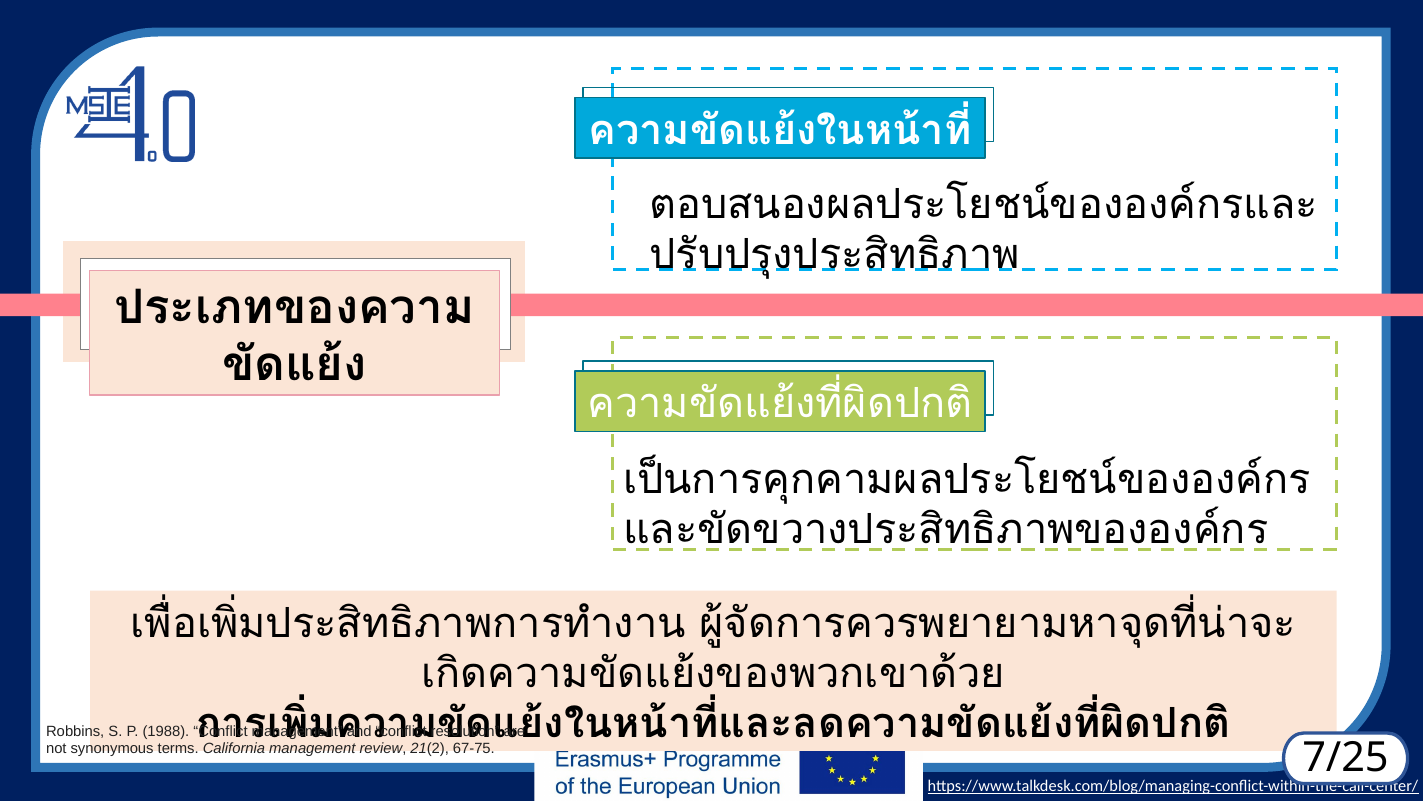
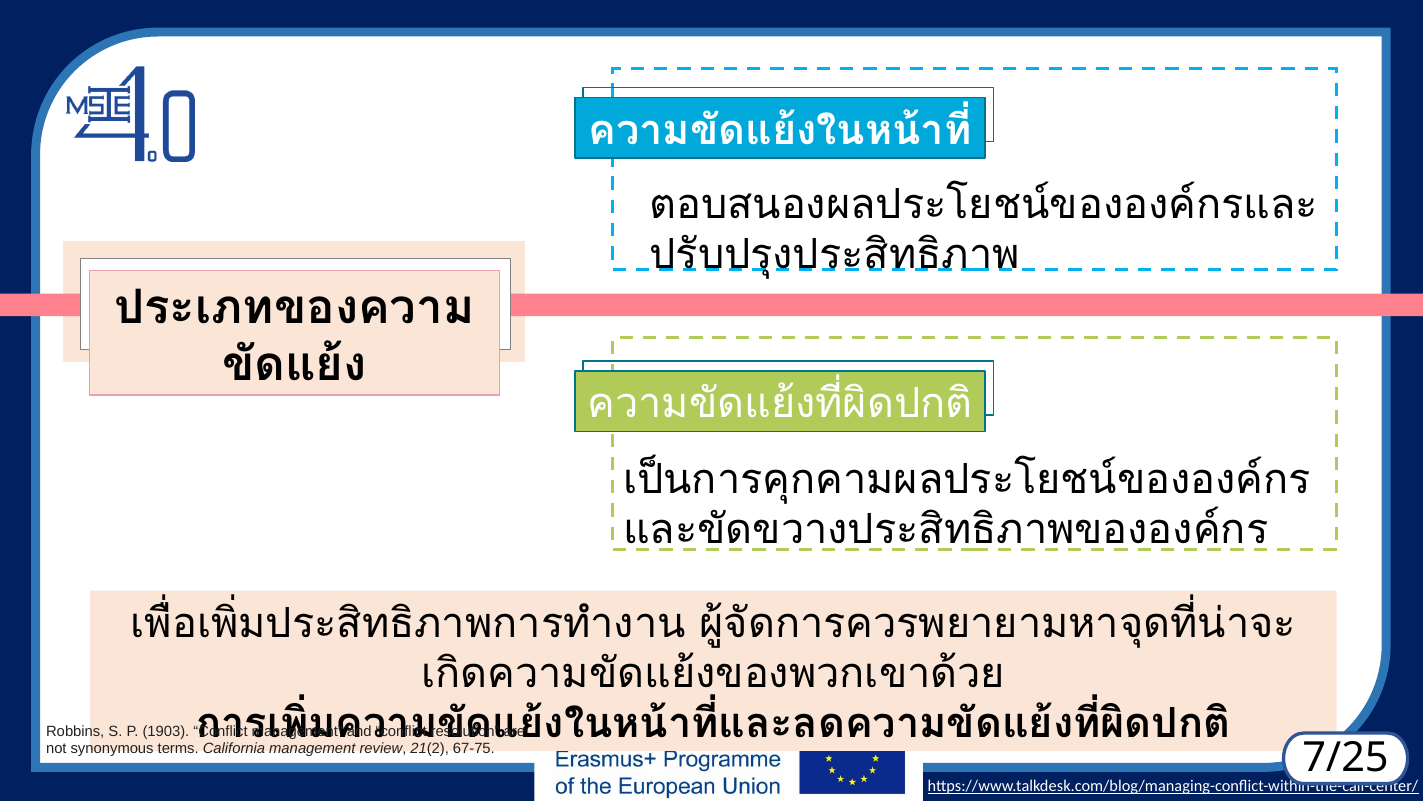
1988: 1988 -> 1903 (166, 731)
